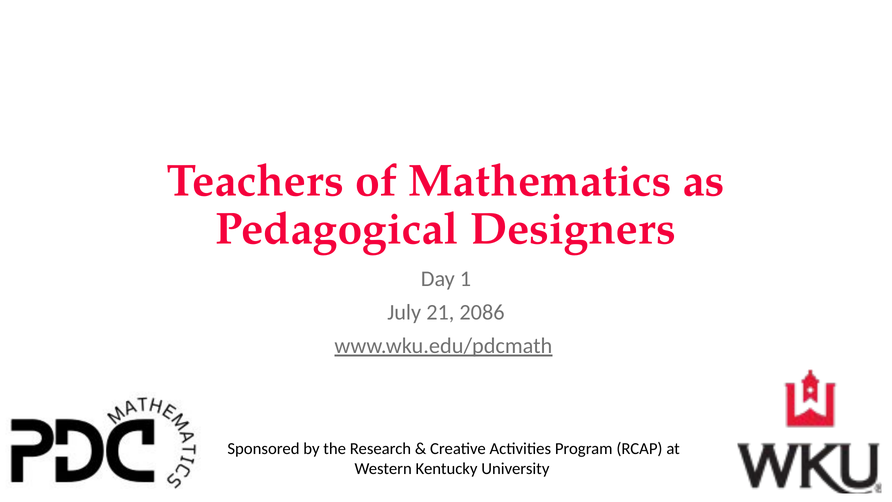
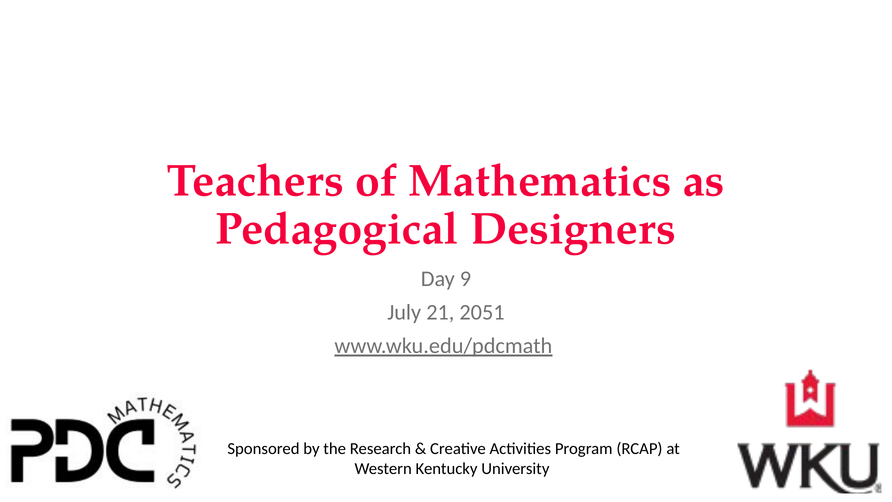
1: 1 -> 9 (465, 279)
2086: 2086 -> 2051 (482, 312)
